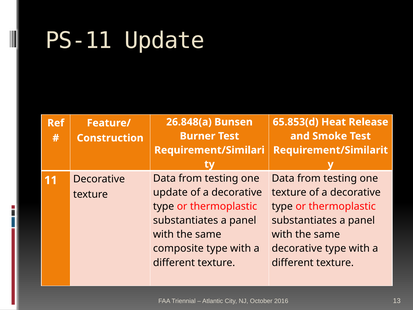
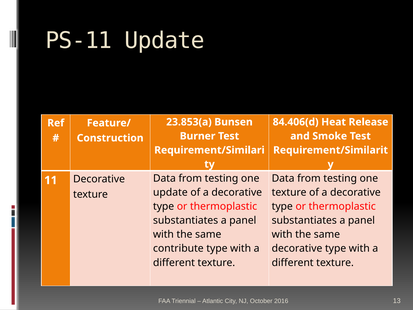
26.848(a: 26.848(a -> 23.853(a (189, 122)
65.853(d: 65.853(d -> 84.406(d (296, 122)
composite: composite -> contribute (178, 248)
